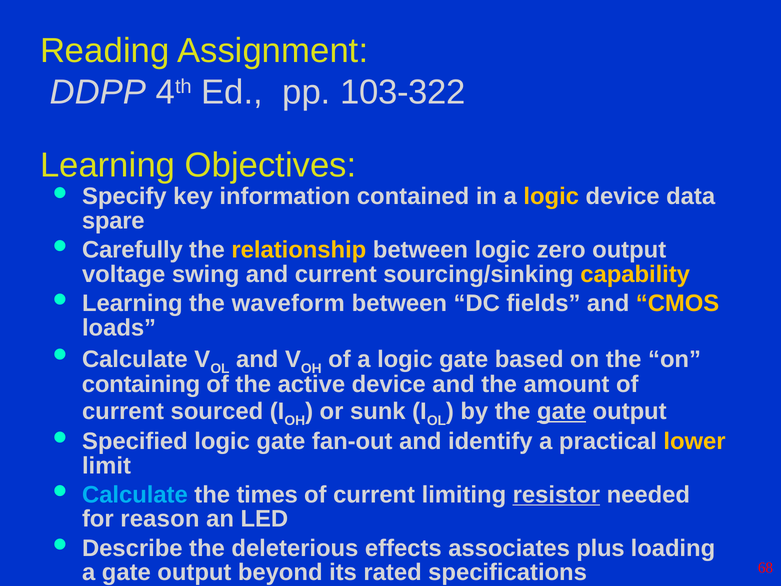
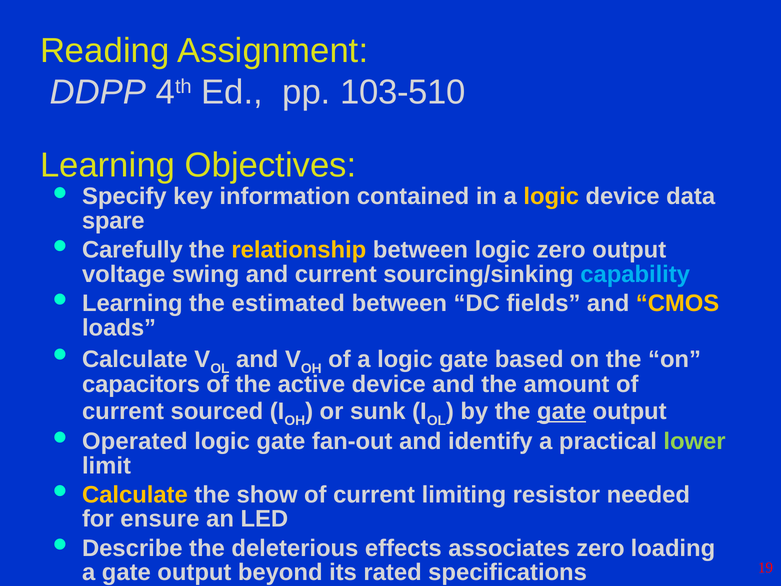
103-322: 103-322 -> 103-510 (403, 92)
capability colour: yellow -> light blue (635, 274)
waveform: waveform -> estimated (288, 303)
containing: containing -> capacitors (141, 384)
Specified: Specified -> Operated (135, 441)
lower colour: yellow -> light green (695, 441)
Calculate colour: light blue -> yellow (135, 495)
times: times -> show (267, 495)
resistor underline: present -> none (556, 495)
reason: reason -> ensure (160, 519)
associates plus: plus -> zero (600, 548)
68: 68 -> 19 (765, 567)
